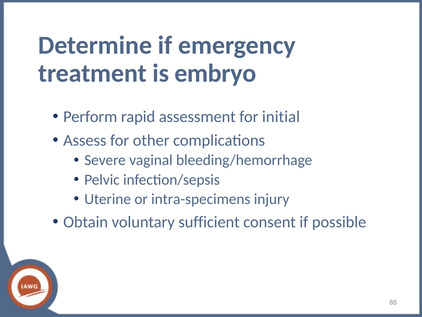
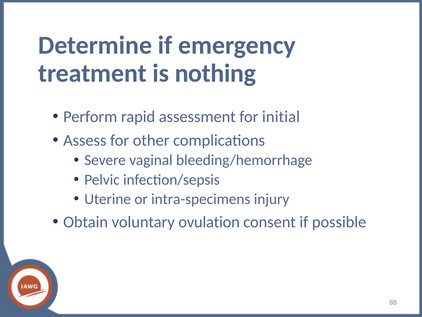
embryo: embryo -> nothing (215, 73)
sufficient: sufficient -> ovulation (209, 222)
